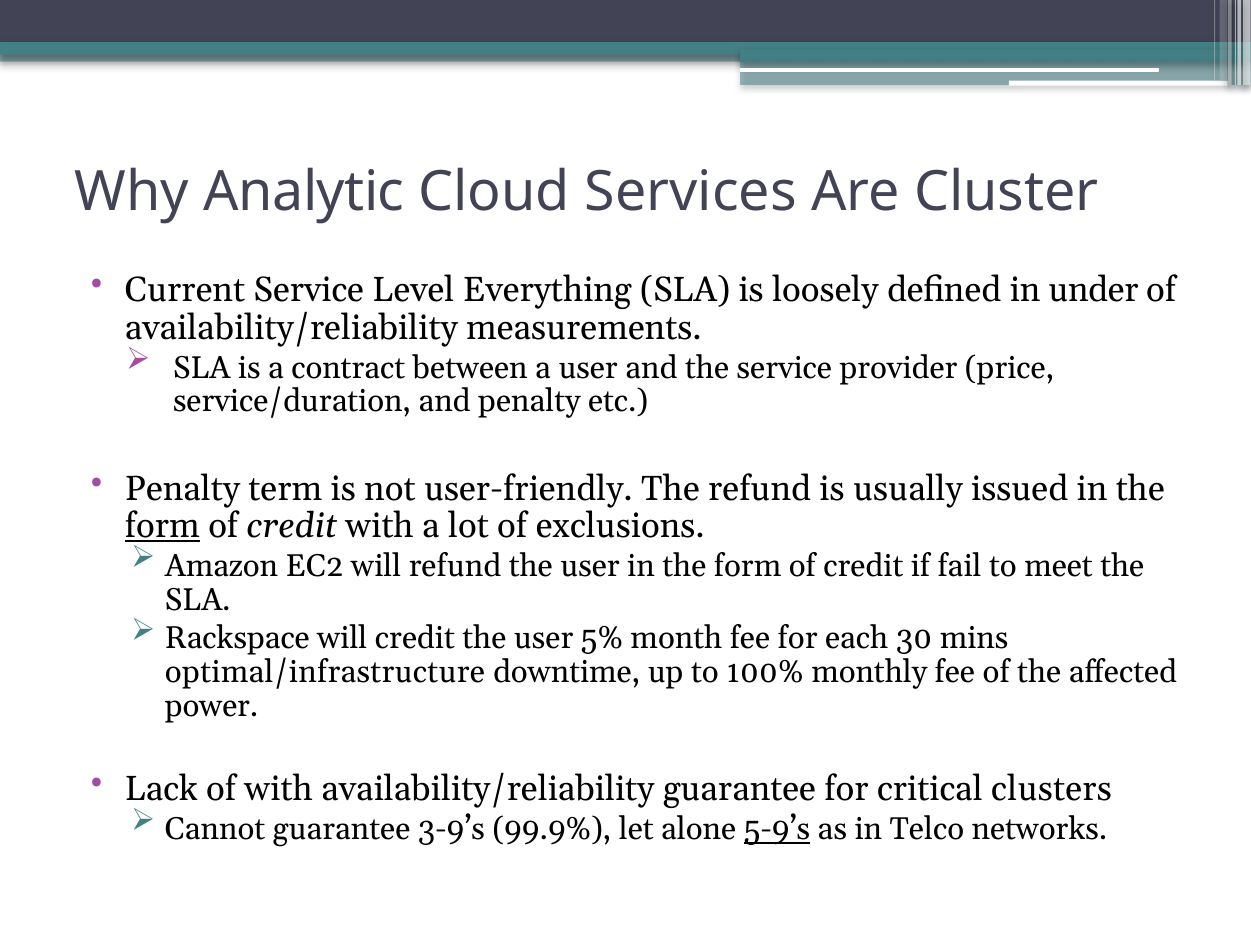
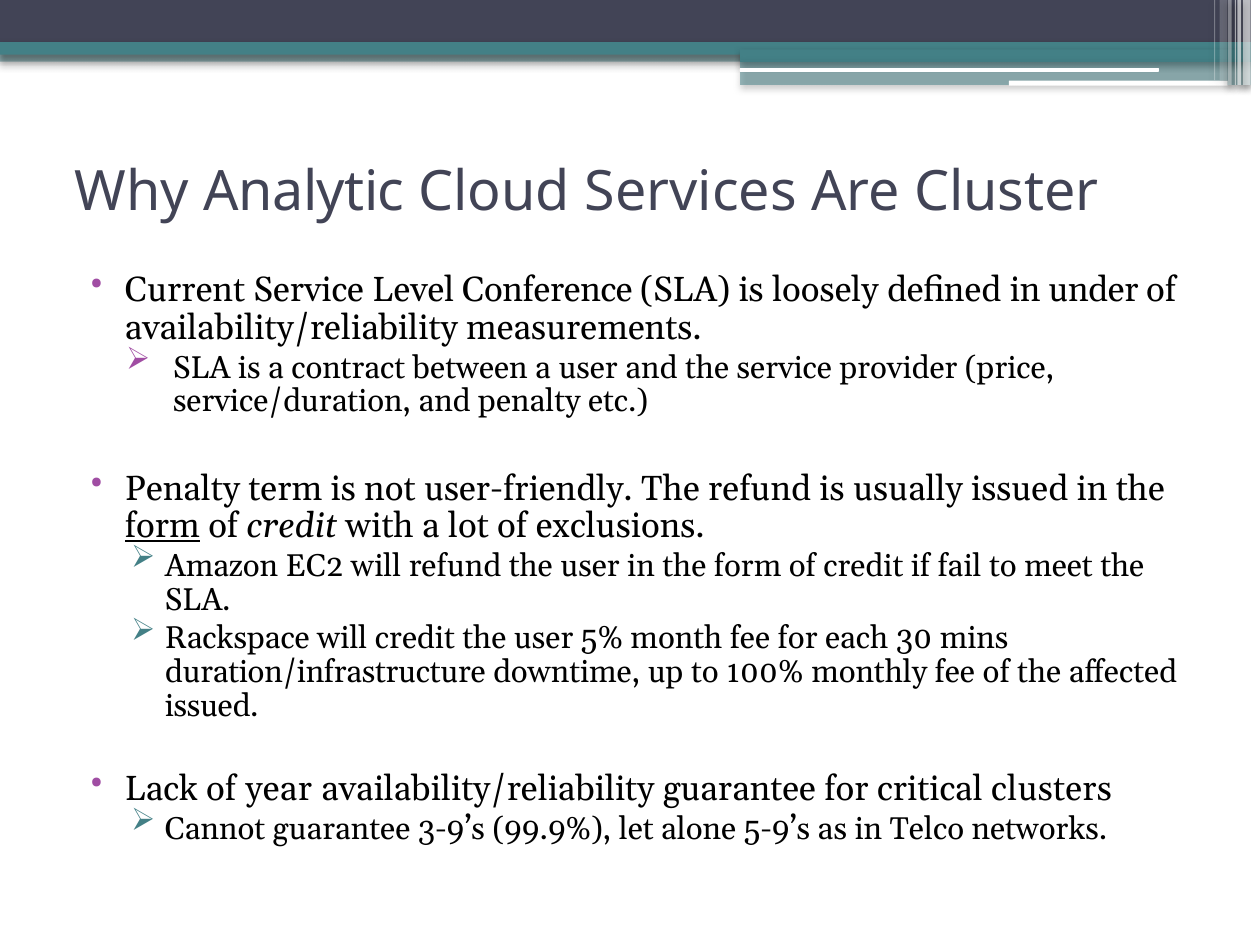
Everything: Everything -> Conference (547, 290)
optimal/infrastructure: optimal/infrastructure -> duration/infrastructure (325, 672)
power: power -> issued (212, 706)
of with: with -> year (279, 789)
5-9’s underline: present -> none (777, 829)
